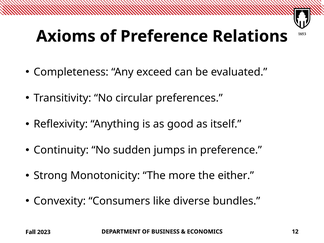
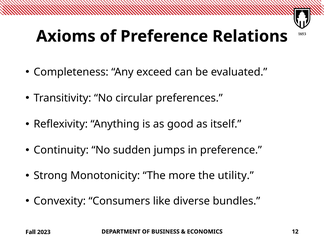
either: either -> utility (236, 176)
